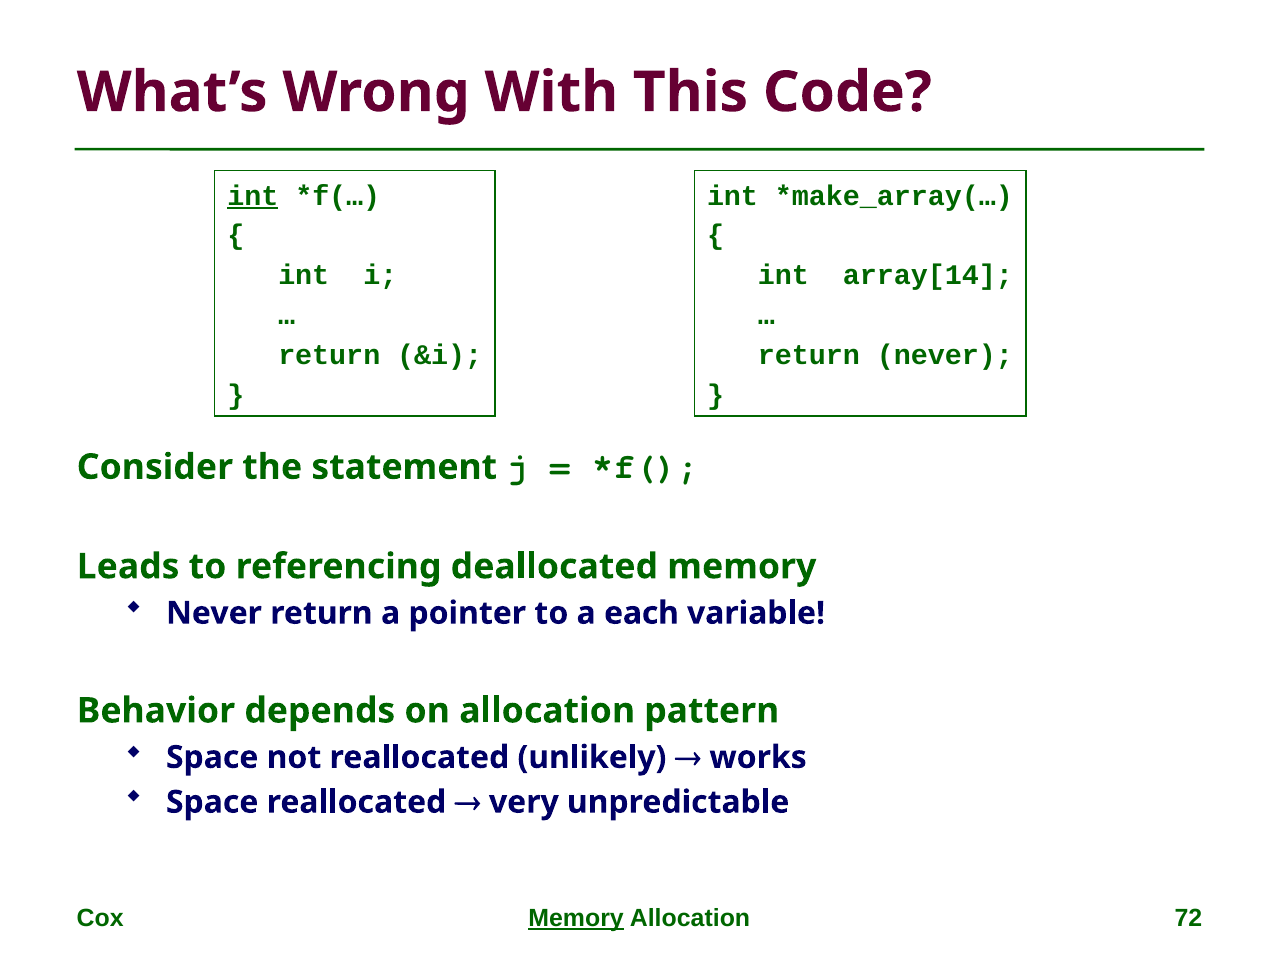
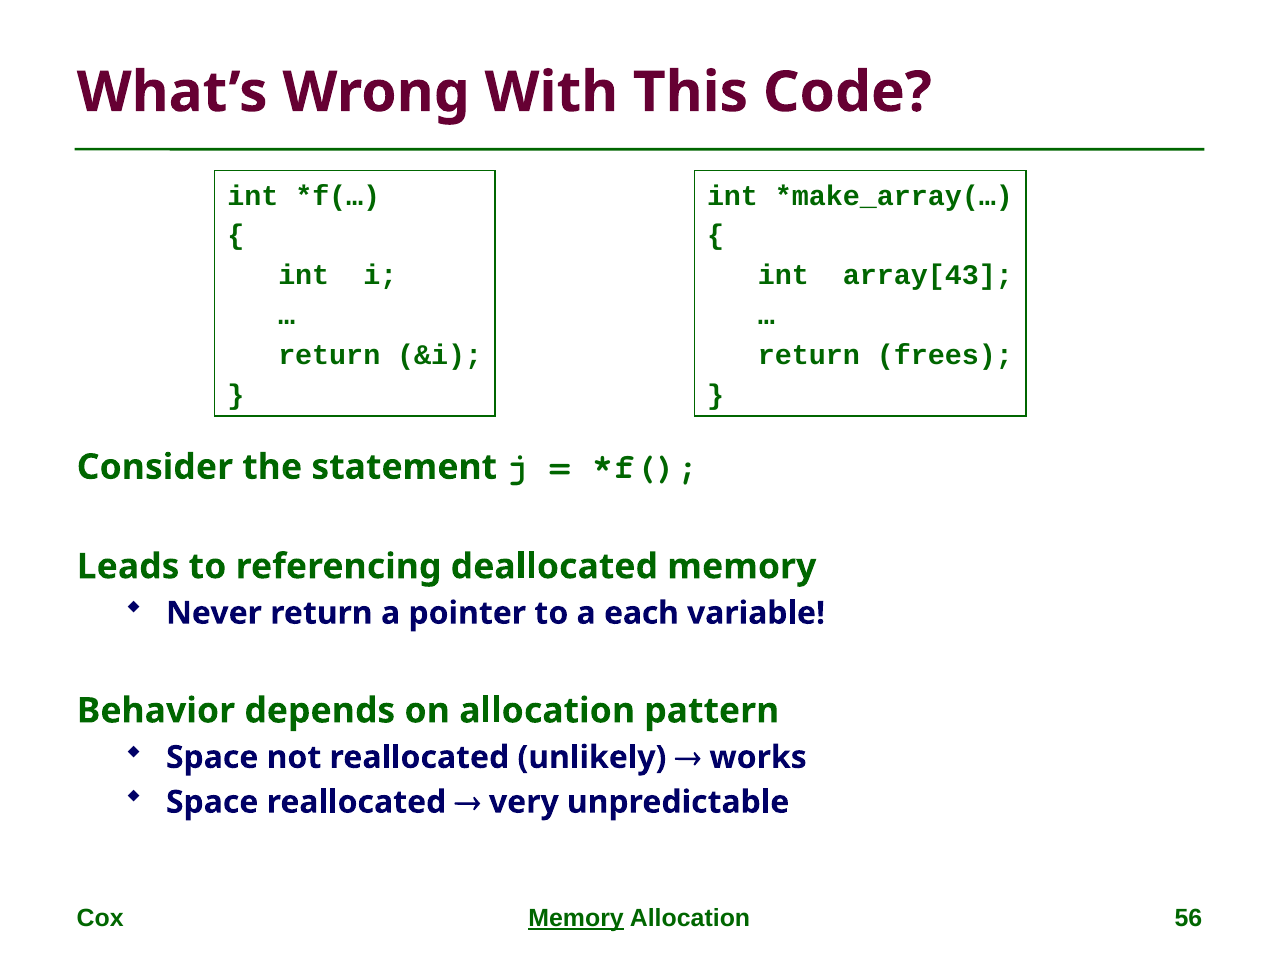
int underline: present -> none (253, 196)
array[14: array[14 -> array[43 (928, 275)
return never: never -> frees (945, 355)
72: 72 -> 56 (1188, 918)
